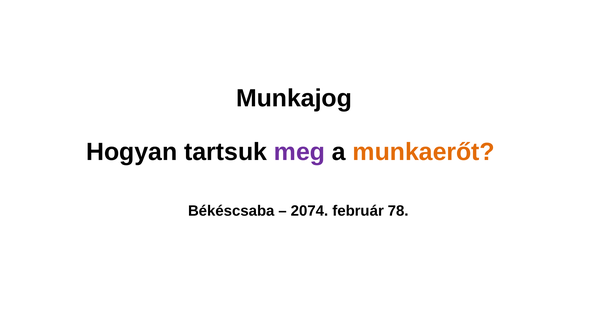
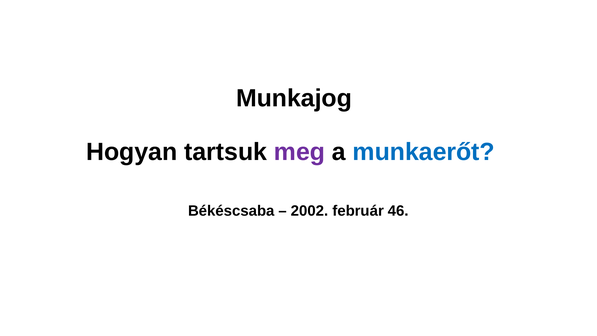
munkaerőt colour: orange -> blue (424, 152)
2074: 2074 -> 2002 (310, 211)
78: 78 -> 46 (398, 211)
